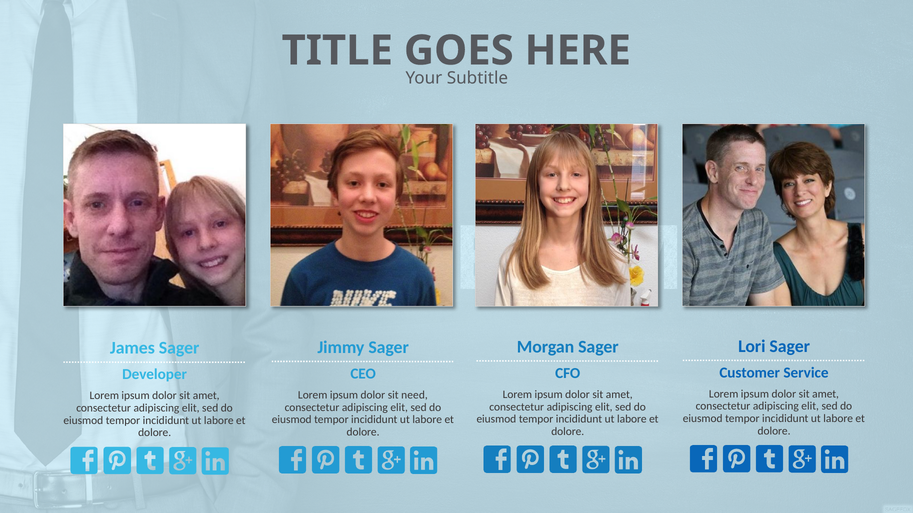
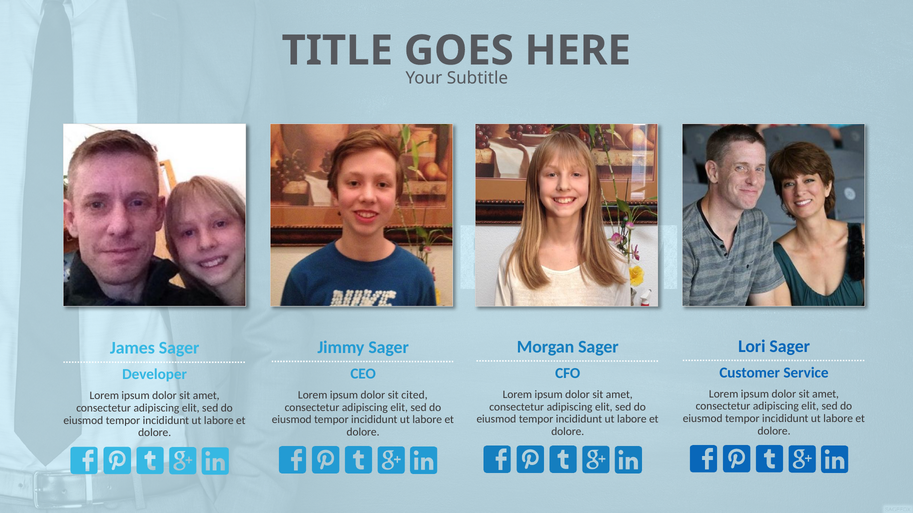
need: need -> cited (415, 395)
